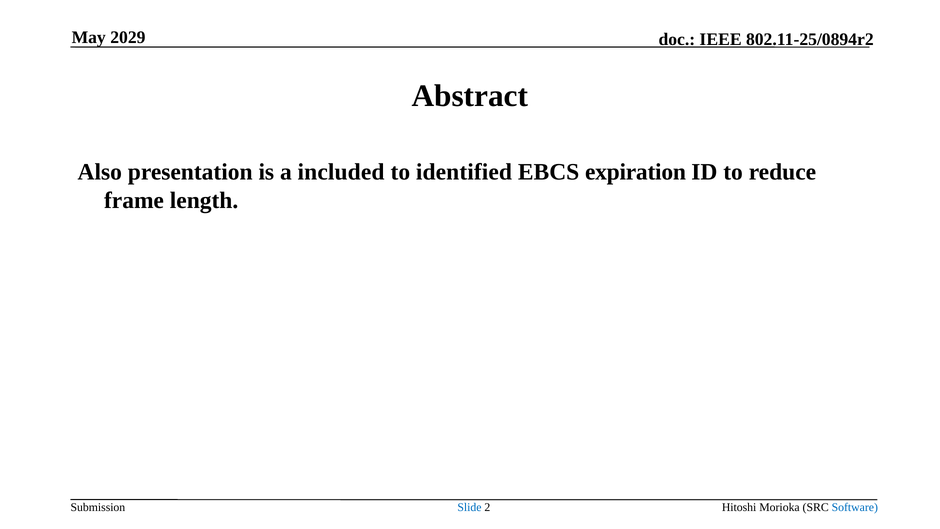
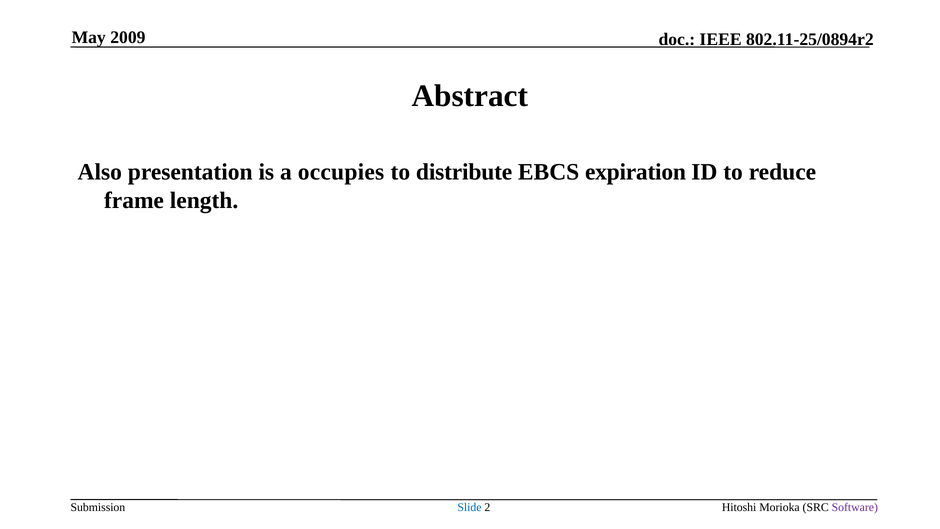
2029: 2029 -> 2009 (128, 37)
included: included -> occupies (341, 172)
identified: identified -> distribute (464, 172)
Software colour: blue -> purple (855, 507)
